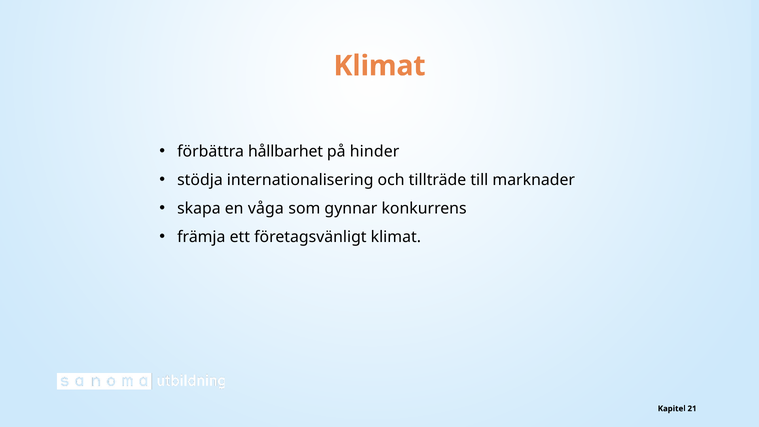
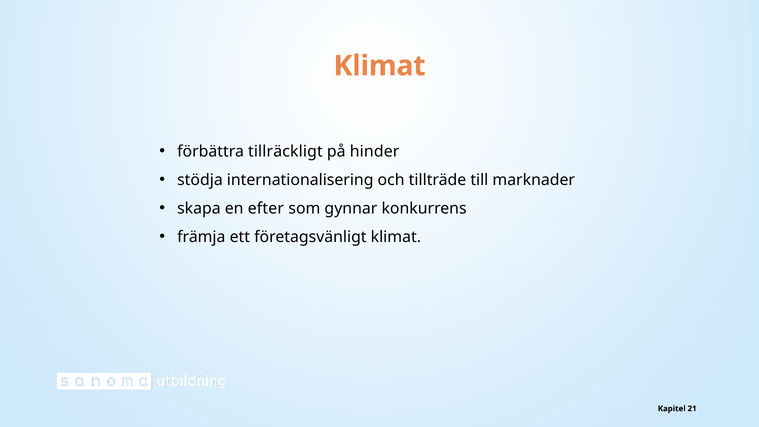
hållbarhet: hållbarhet -> tillräckligt (285, 152)
våga: våga -> efter (266, 208)
